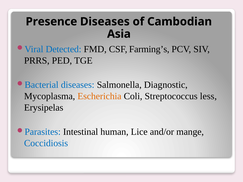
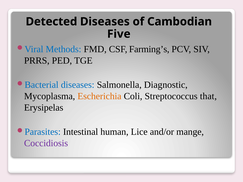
Presence: Presence -> Detected (51, 22)
Asia: Asia -> Five (119, 34)
Detected: Detected -> Methods (64, 49)
less: less -> that (208, 96)
Coccidiosis colour: blue -> purple (46, 143)
